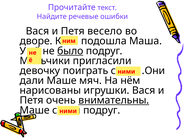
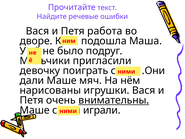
весело: весело -> работа (105, 31)
было underline: present -> none (70, 51)
подруг: подруг -> играли (102, 110)
